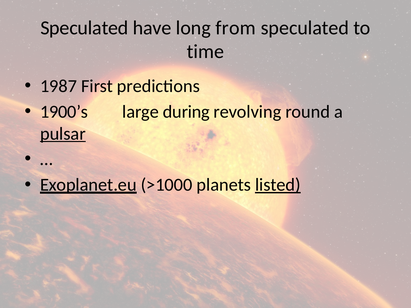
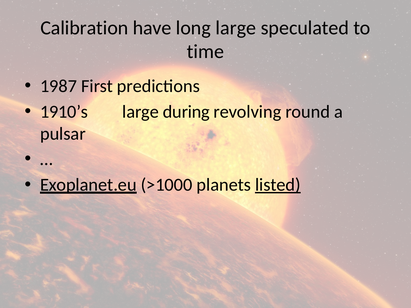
Speculated: Speculated -> Calibration (84, 28)
long from: from -> large (236, 28)
1900’s: 1900’s -> 1910’s (64, 112)
pulsar underline: present -> none (63, 134)
